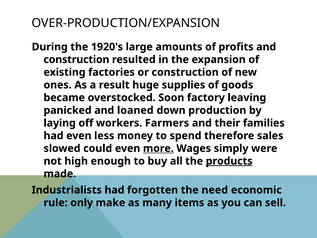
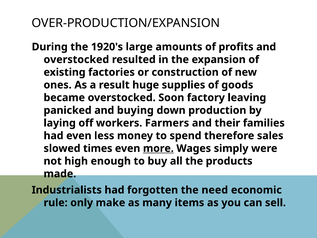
construction: construction -> overstocked (76, 60)
loaned: loaned -> buying (135, 110)
could: could -> times (98, 148)
products underline: present -> none (229, 161)
